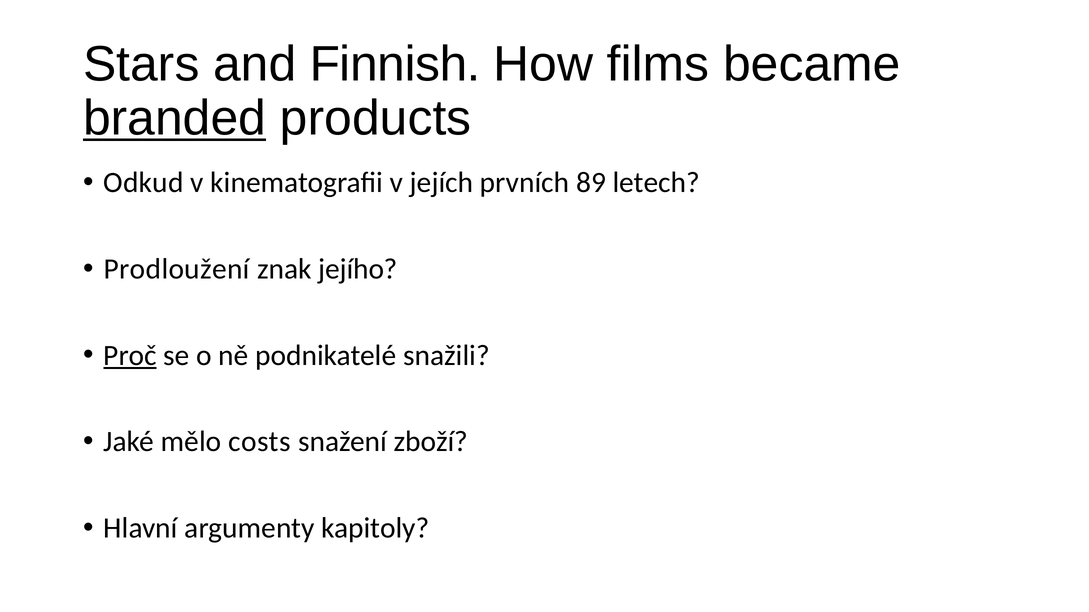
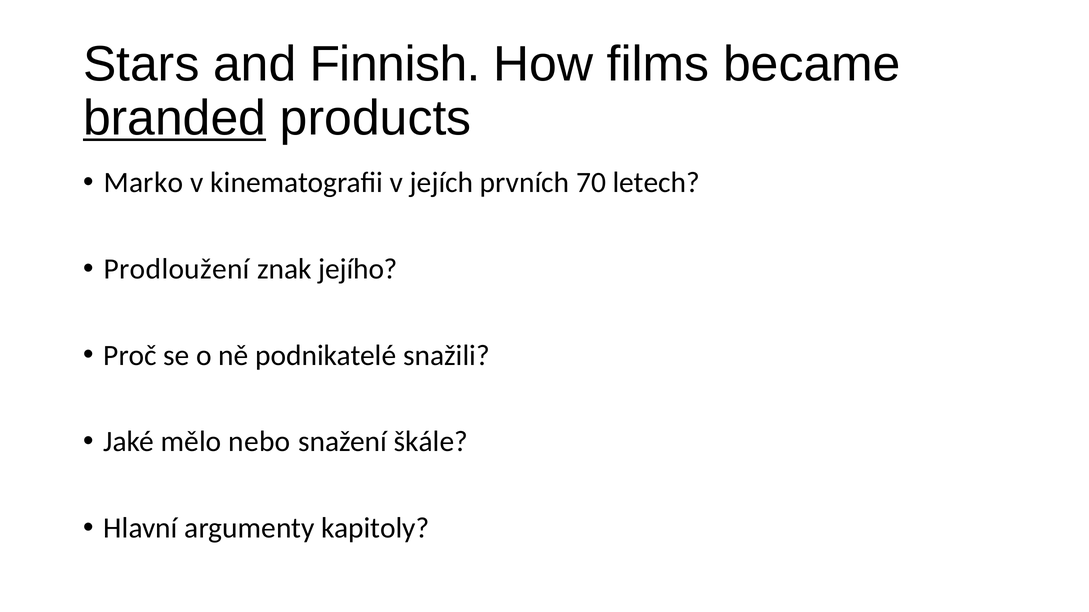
Odkud: Odkud -> Marko (143, 183)
89: 89 -> 70 (591, 183)
Proč underline: present -> none (130, 356)
costs: costs -> nebo (260, 442)
zboží: zboží -> škále (431, 442)
